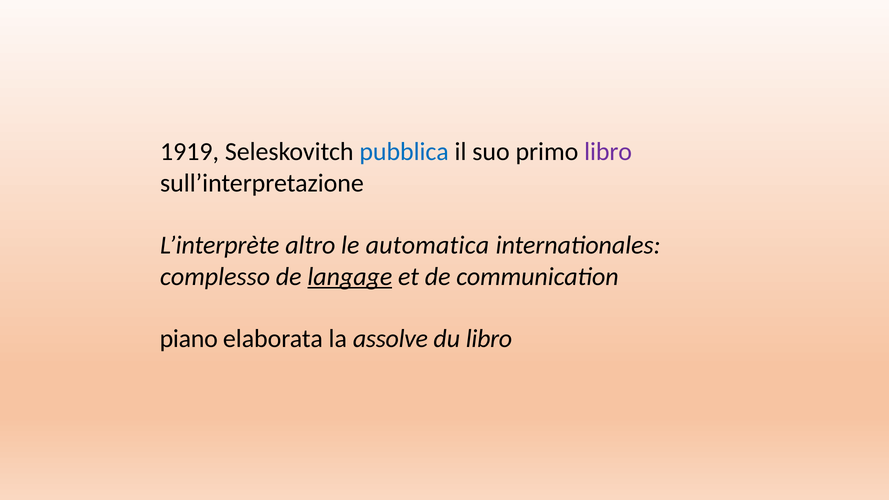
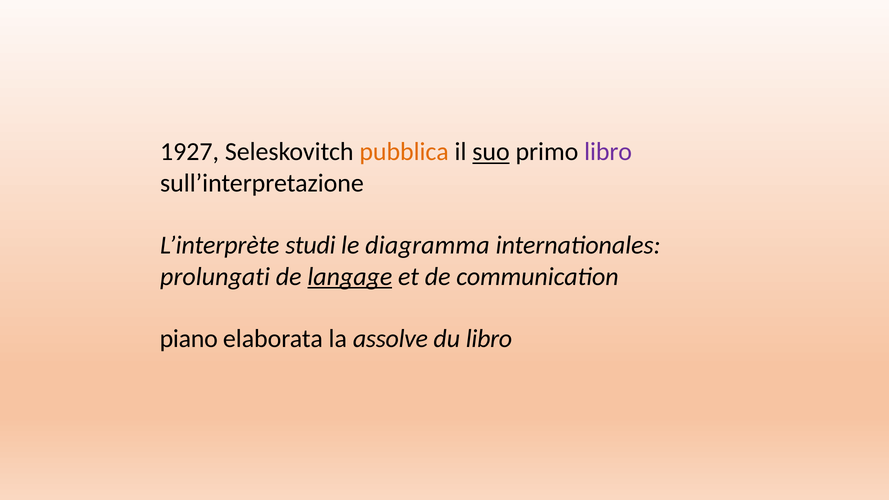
1919: 1919 -> 1927 (190, 152)
pubblica colour: blue -> orange (404, 152)
suo underline: none -> present (491, 152)
altro: altro -> studi (310, 245)
automatica: automatica -> diagramma (427, 245)
complesso: complesso -> prolungati (215, 276)
